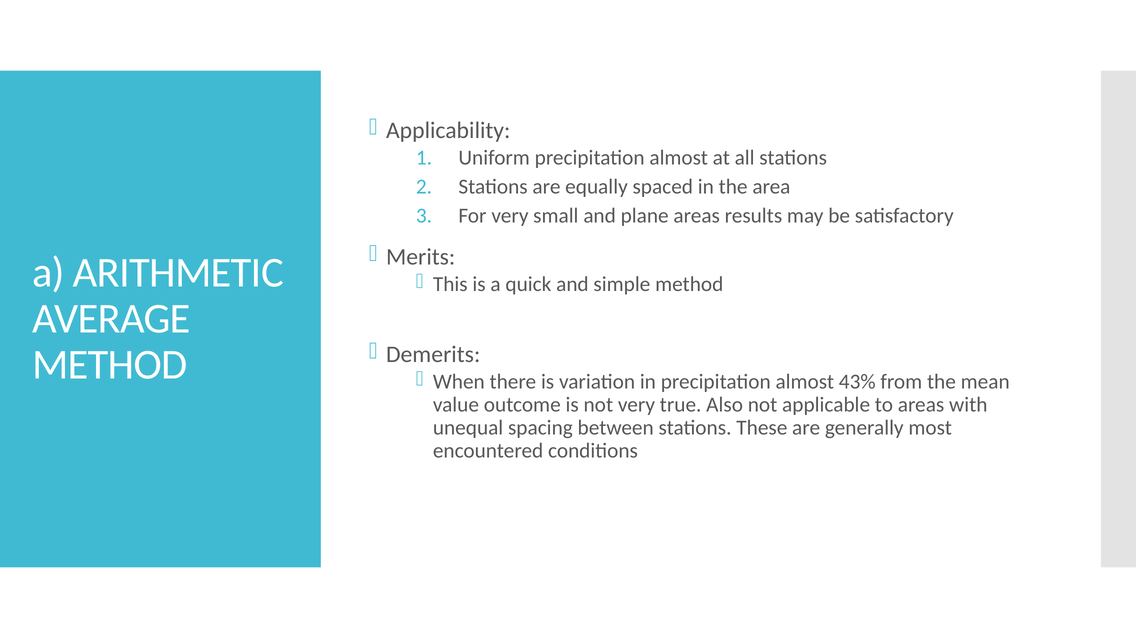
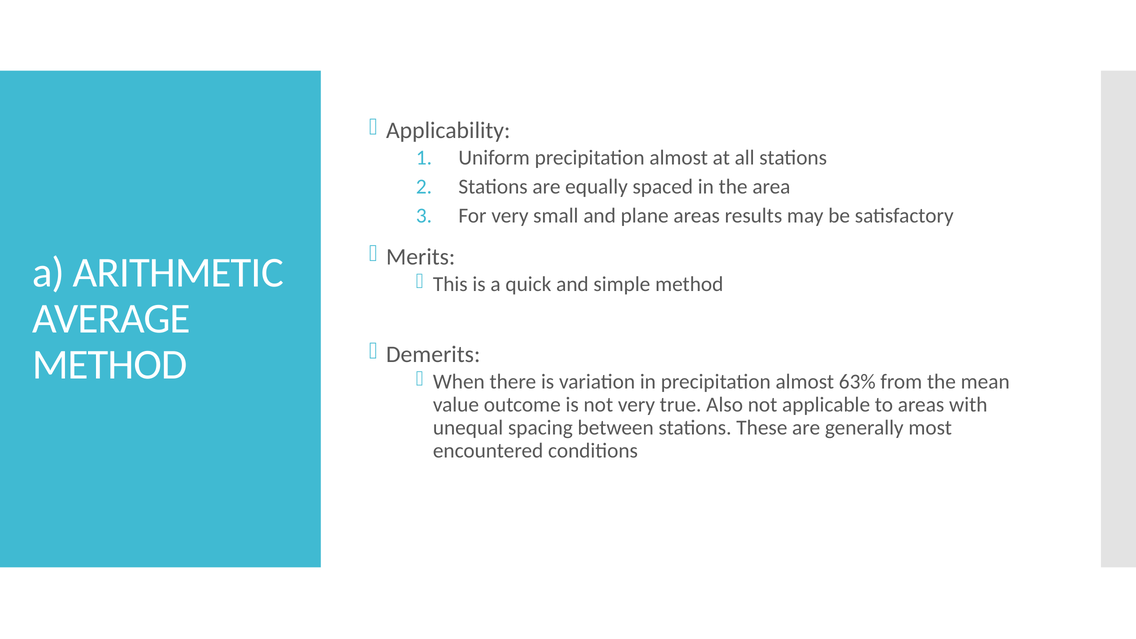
43%: 43% -> 63% (857, 382)
